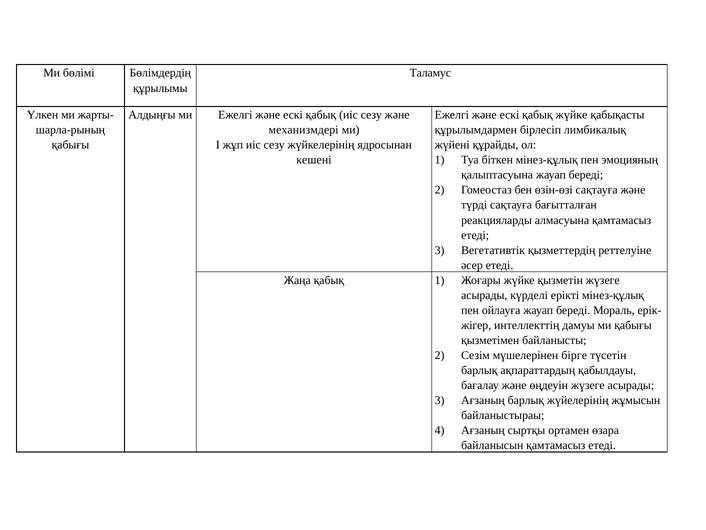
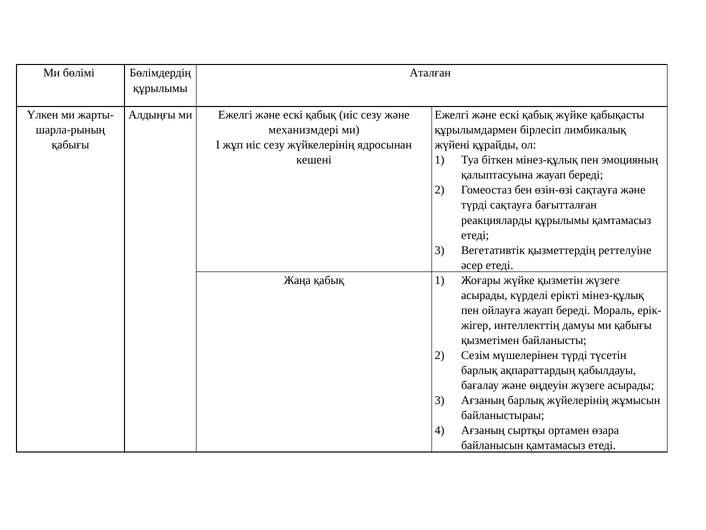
Таламус: Таламус -> Аталған (430, 73)
реакцияларды алмасуына: алмасуына -> құрылымы (562, 220)
мүшелерінен бірге: бірге -> түрді (574, 355)
